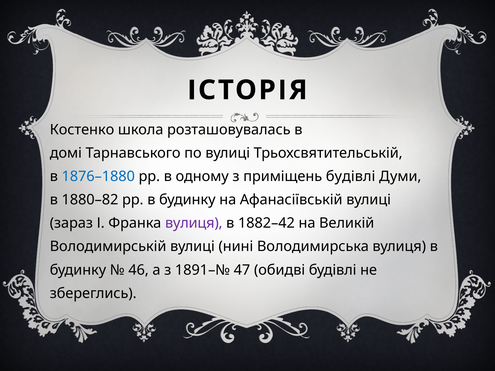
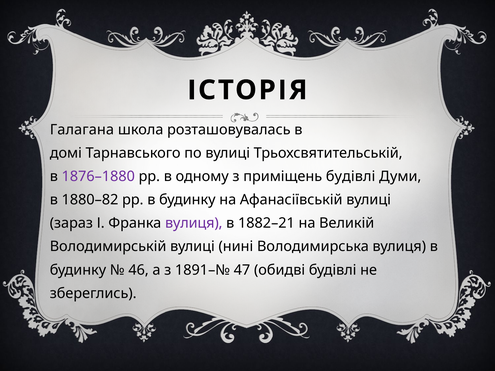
Костенко: Костенко -> Галагана (82, 130)
1876–1880 colour: blue -> purple (98, 177)
1882–42: 1882–42 -> 1882–21 (266, 223)
